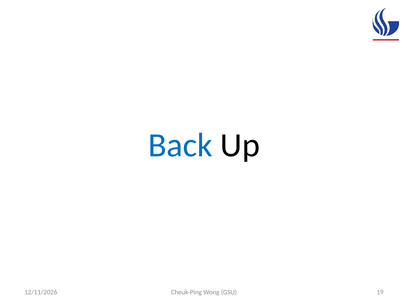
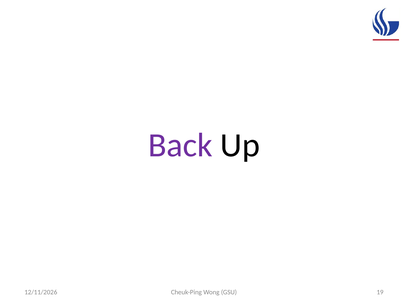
Back colour: blue -> purple (180, 145)
